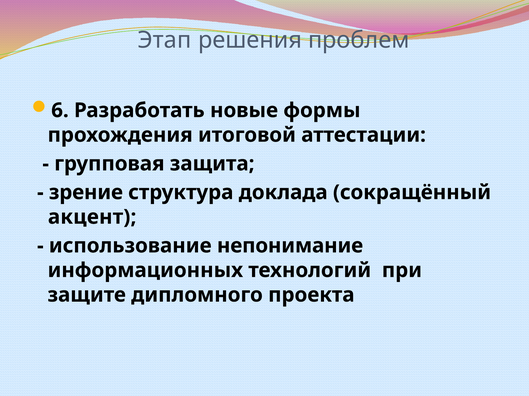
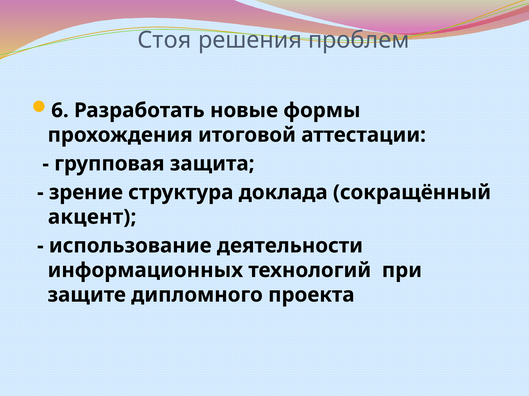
Этап: Этап -> Стоя (164, 40)
непонимание: непонимание -> деятельности (290, 246)
